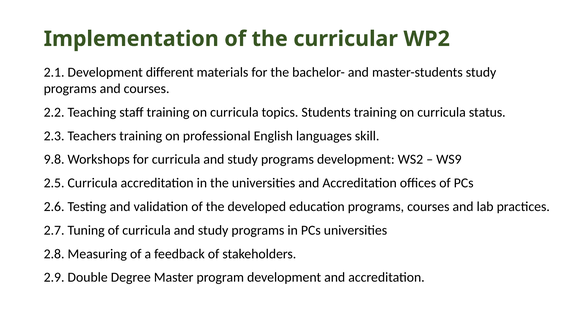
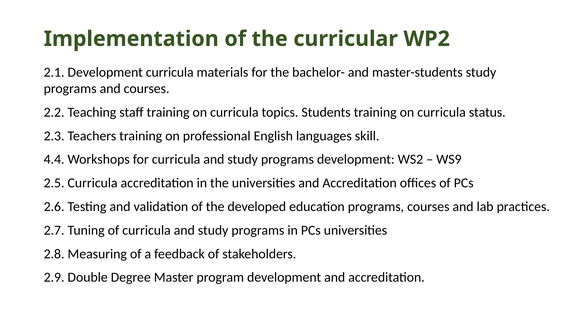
Development different: different -> curricula (170, 72)
9.8: 9.8 -> 4.4 (54, 160)
